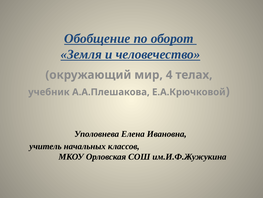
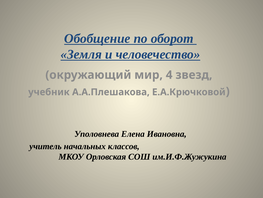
телах: телах -> звезд (194, 75)
